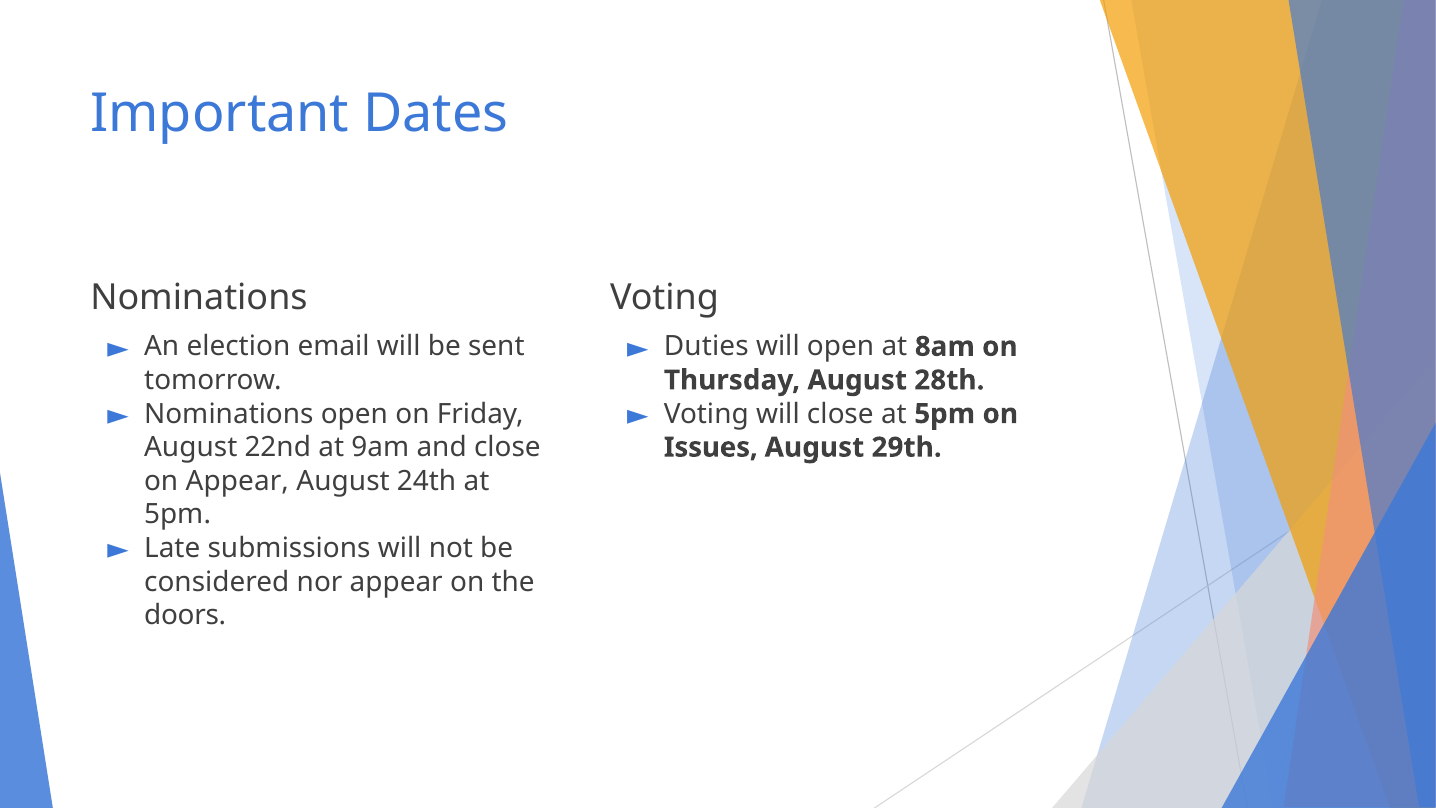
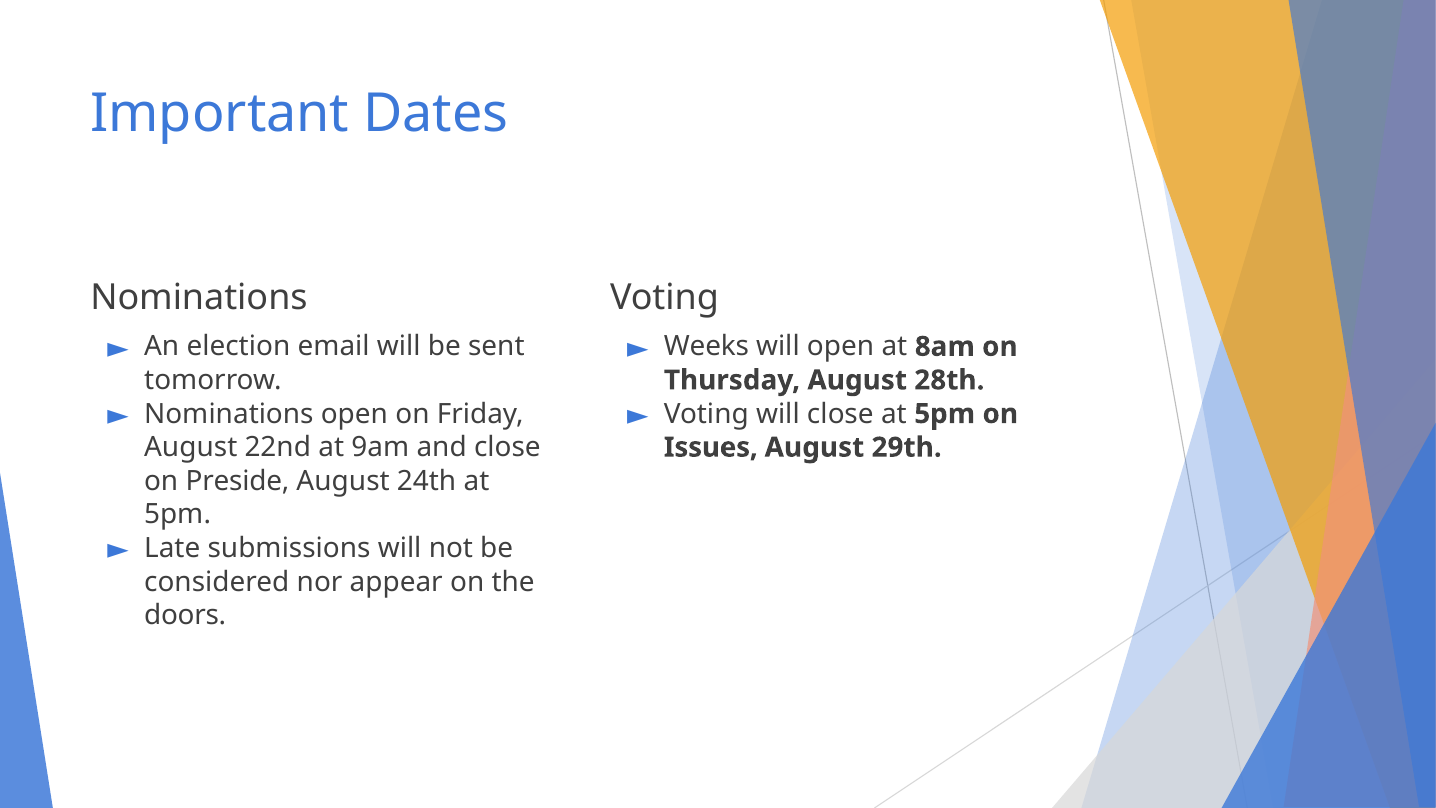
Duties: Duties -> Weeks (706, 347)
on Appear: Appear -> Preside (237, 481)
